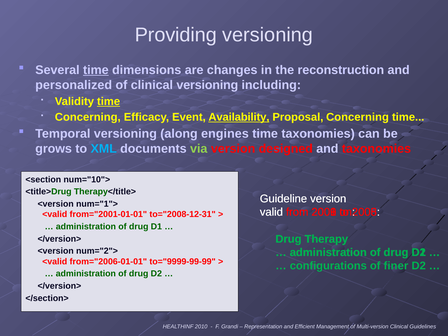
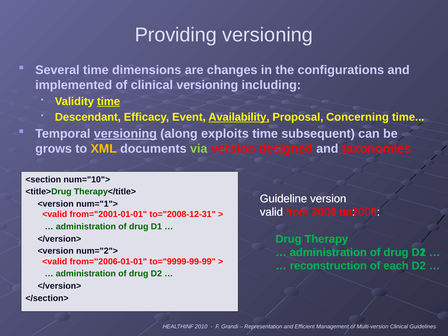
time underline: present -> none (96, 70)
reconstruction: reconstruction -> configurations (341, 70)
personalized: personalized -> implemented (74, 85)
Concerning: Concerning -> Descendant (88, 117)
versioning underline: none -> present (125, 134)
engines: engines -> exploits (225, 134)
time taxonomies: taxonomies -> subsequent (318, 134)
XML colour: light blue -> yellow (104, 149)
configurations: configurations -> reconstruction (328, 266)
finer: finer -> each (396, 266)
